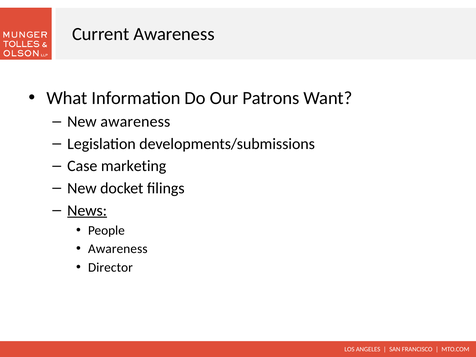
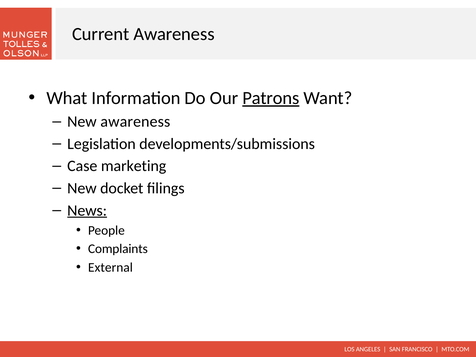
Patrons underline: none -> present (271, 98)
Awareness: Awareness -> Complaints (118, 249)
Director: Director -> External (110, 267)
